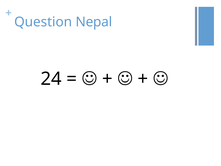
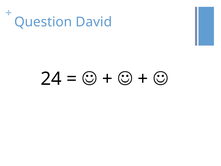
Nepal: Nepal -> David (94, 22)
